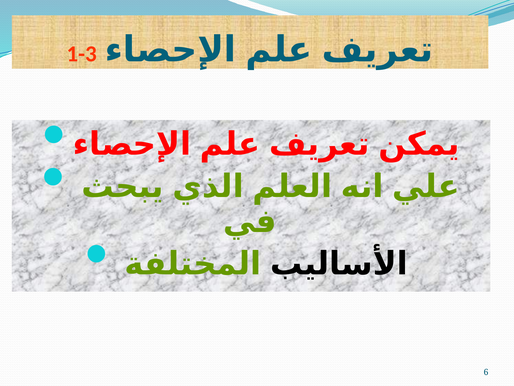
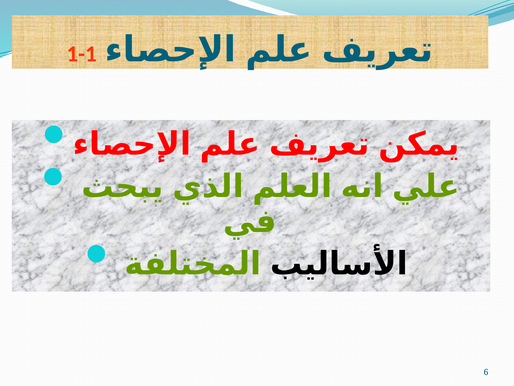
1-3: 1-3 -> 1-1 (82, 54)
